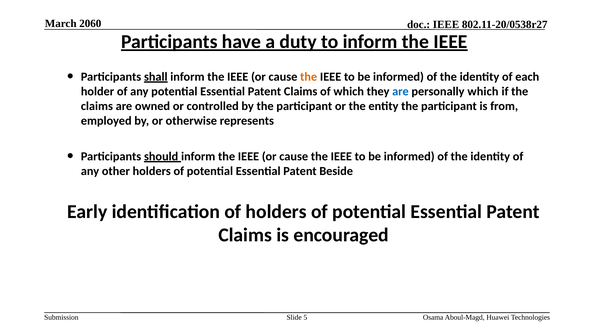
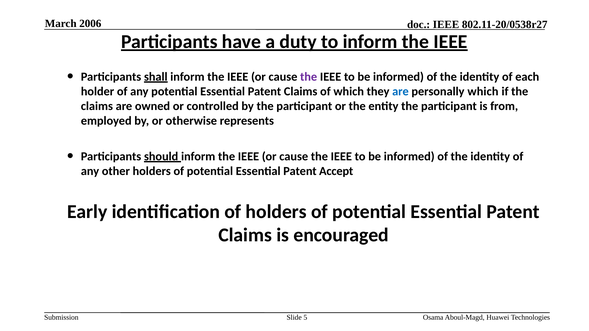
2060: 2060 -> 2006 (90, 23)
the colour: orange -> purple (309, 77)
Beside: Beside -> Accept (336, 171)
